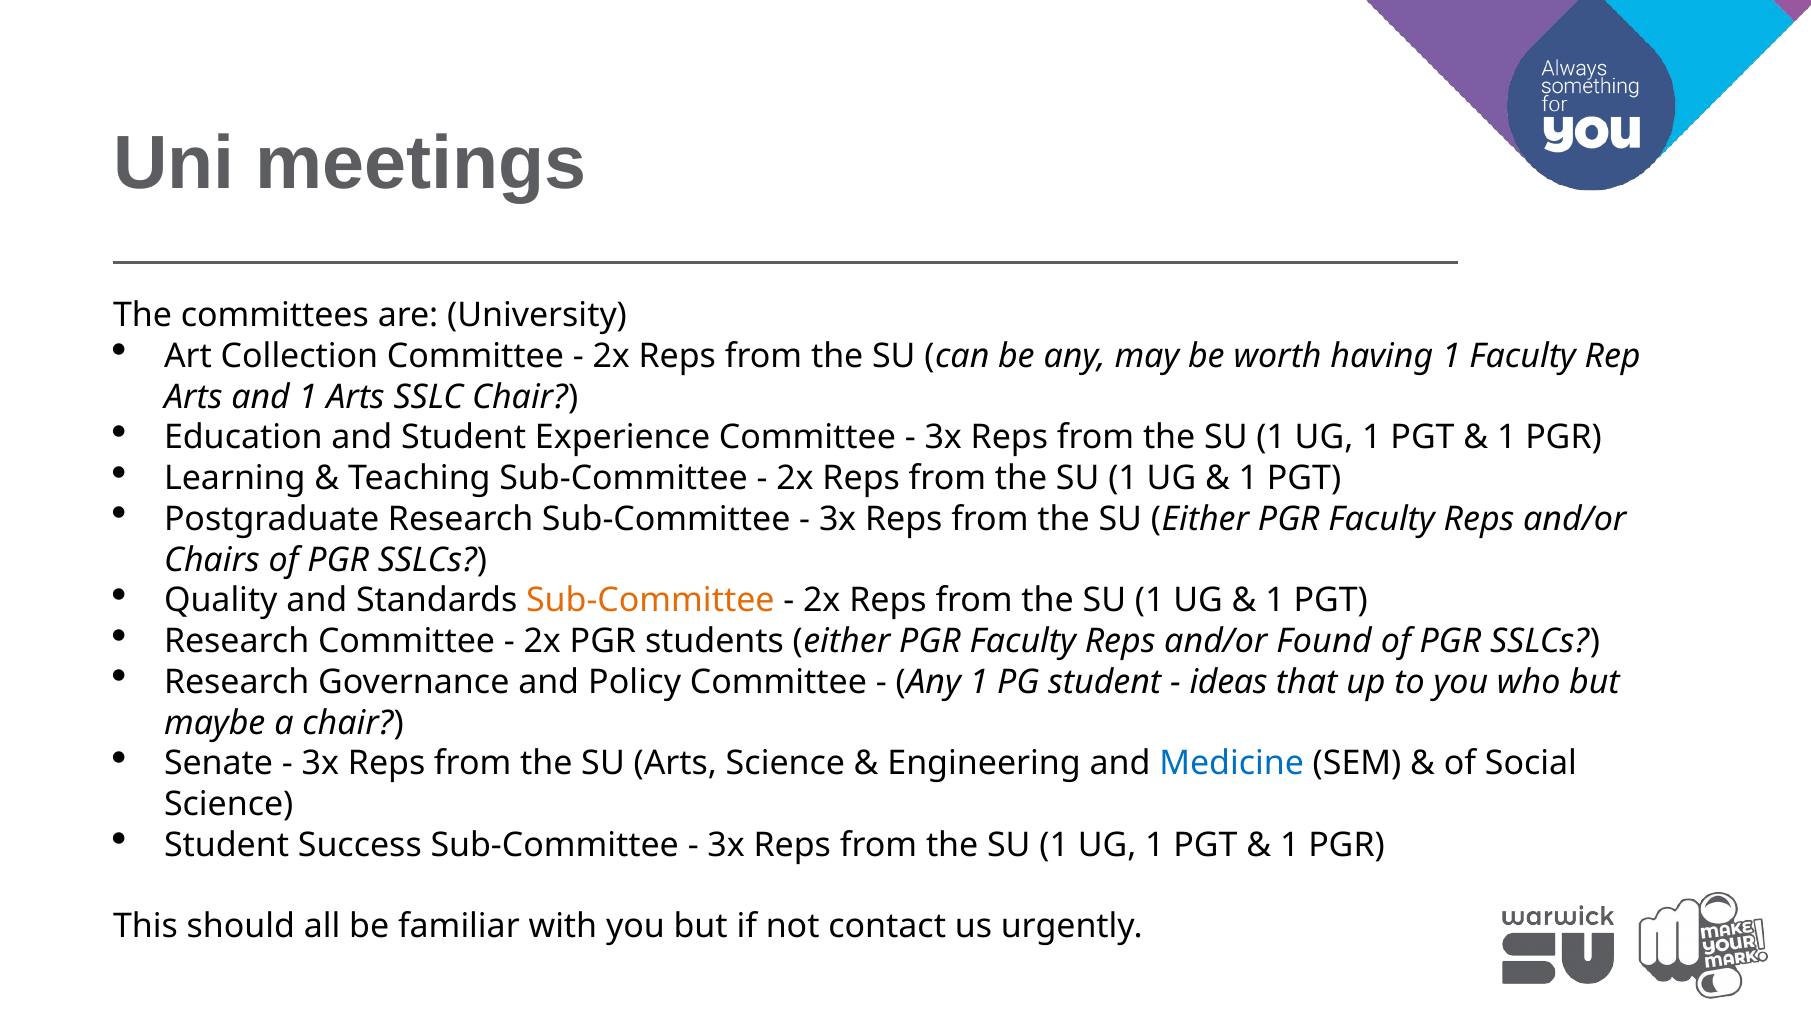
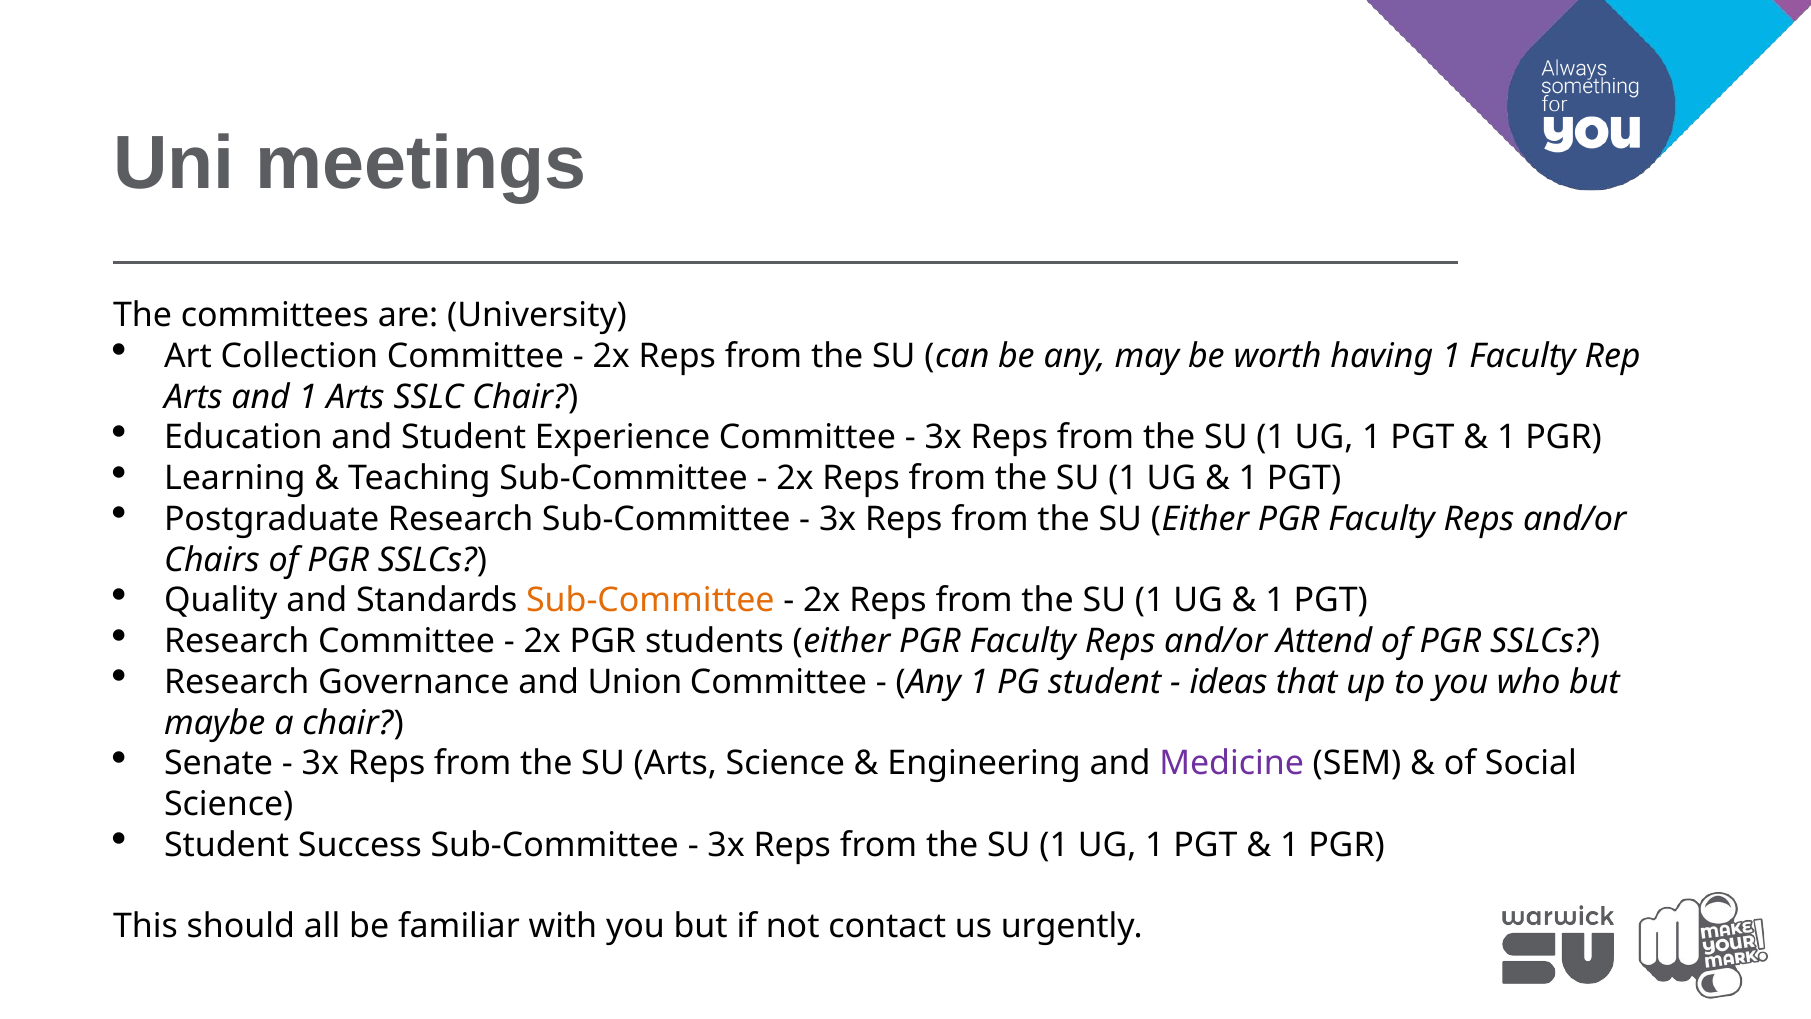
Found: Found -> Attend (1324, 641)
Policy: Policy -> Union (635, 682)
Medicine colour: blue -> purple (1232, 763)
